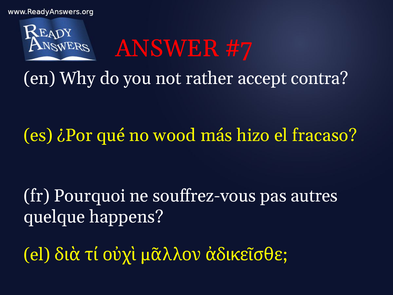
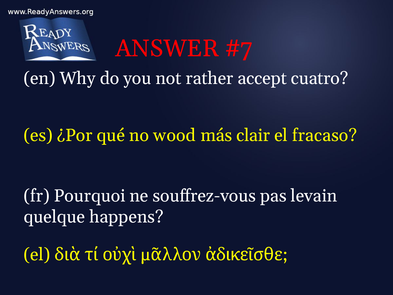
contra: contra -> cuatro (320, 78)
hizo: hizo -> clair (253, 135)
autres: autres -> levain (314, 196)
